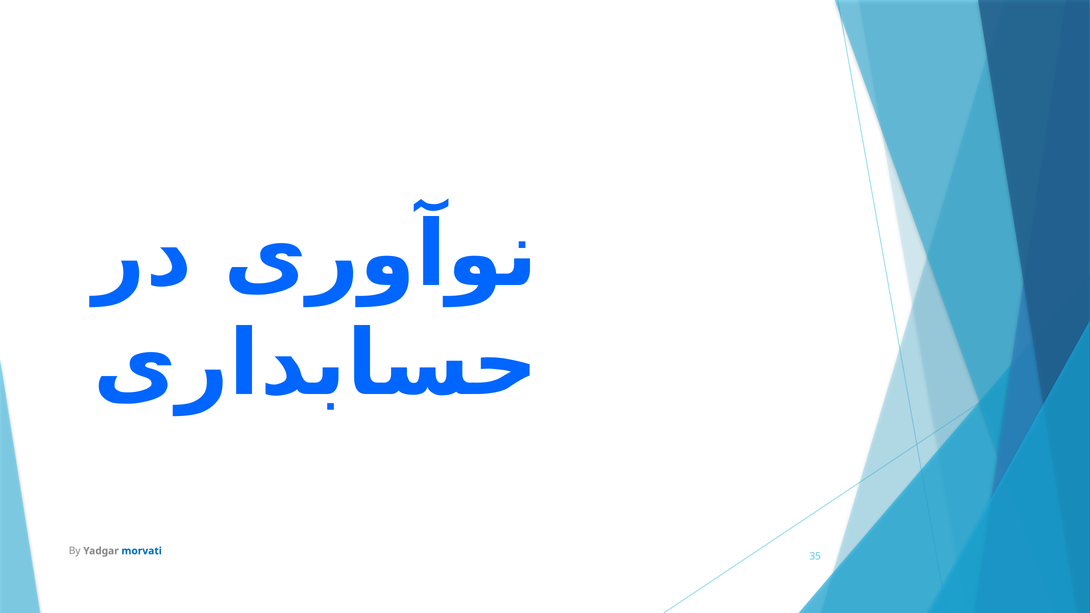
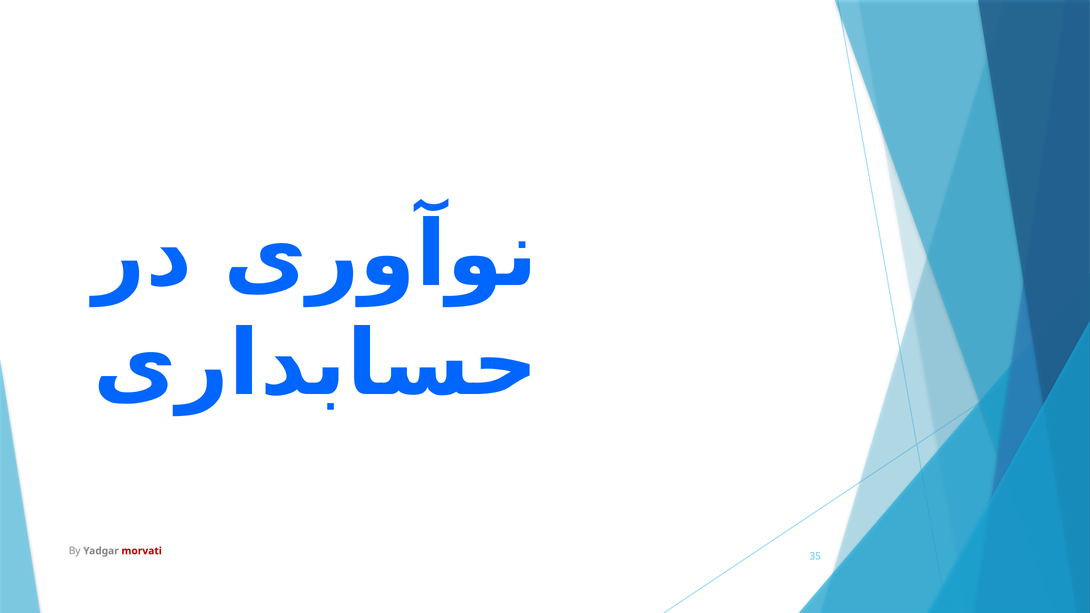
morvati colour: blue -> red (142, 551)
